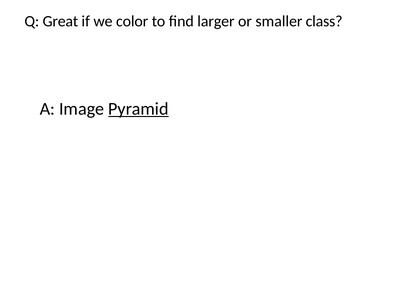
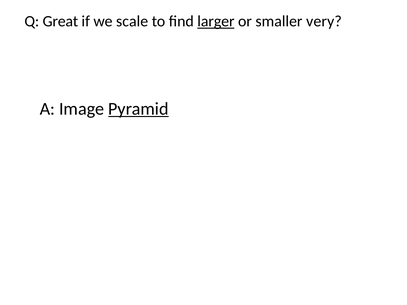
color: color -> scale (132, 21)
larger underline: none -> present (216, 21)
class: class -> very (324, 21)
